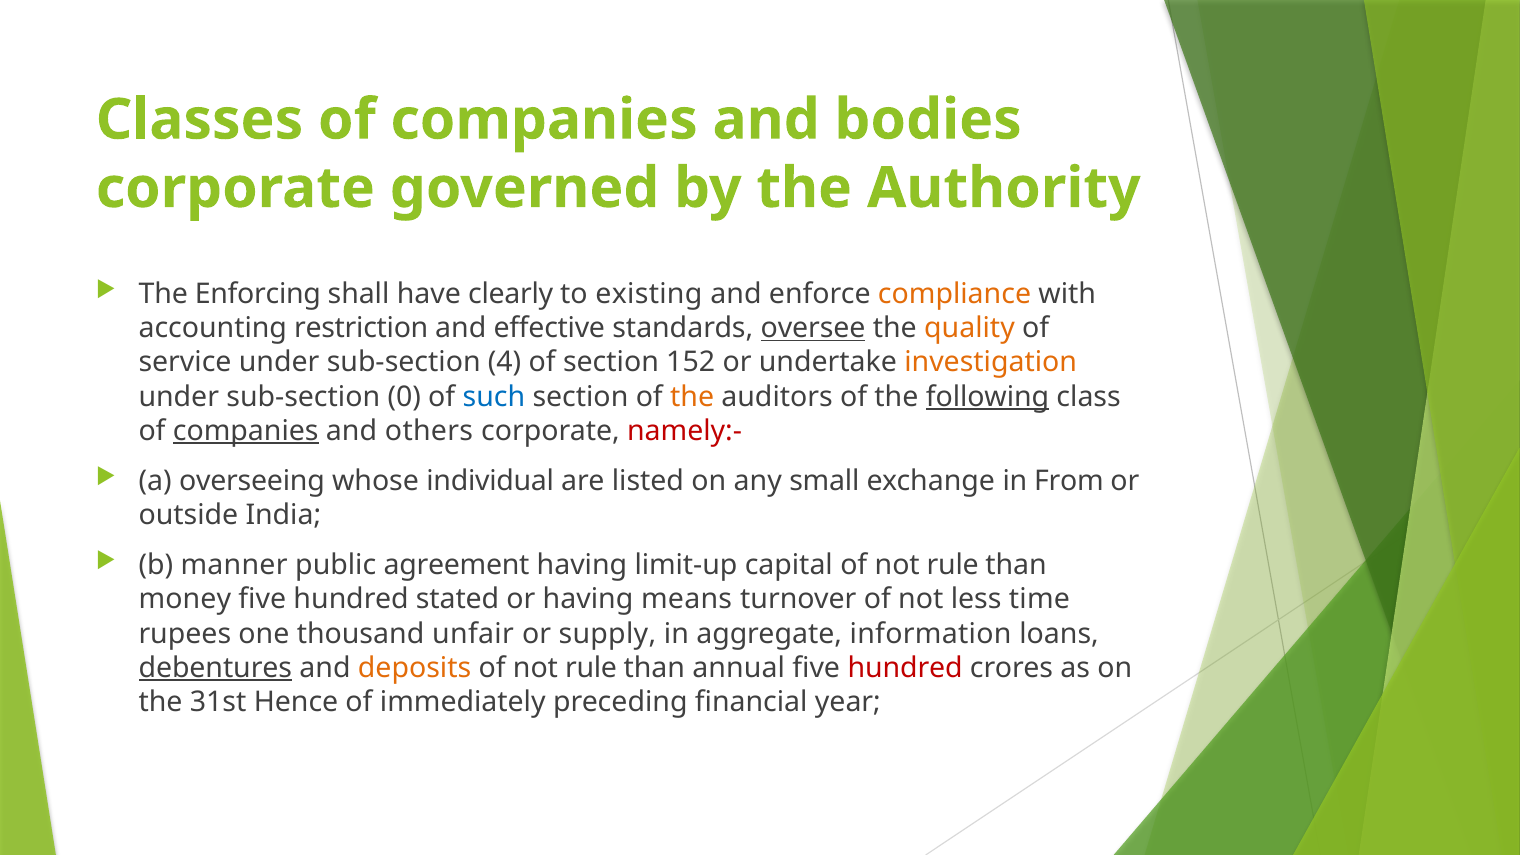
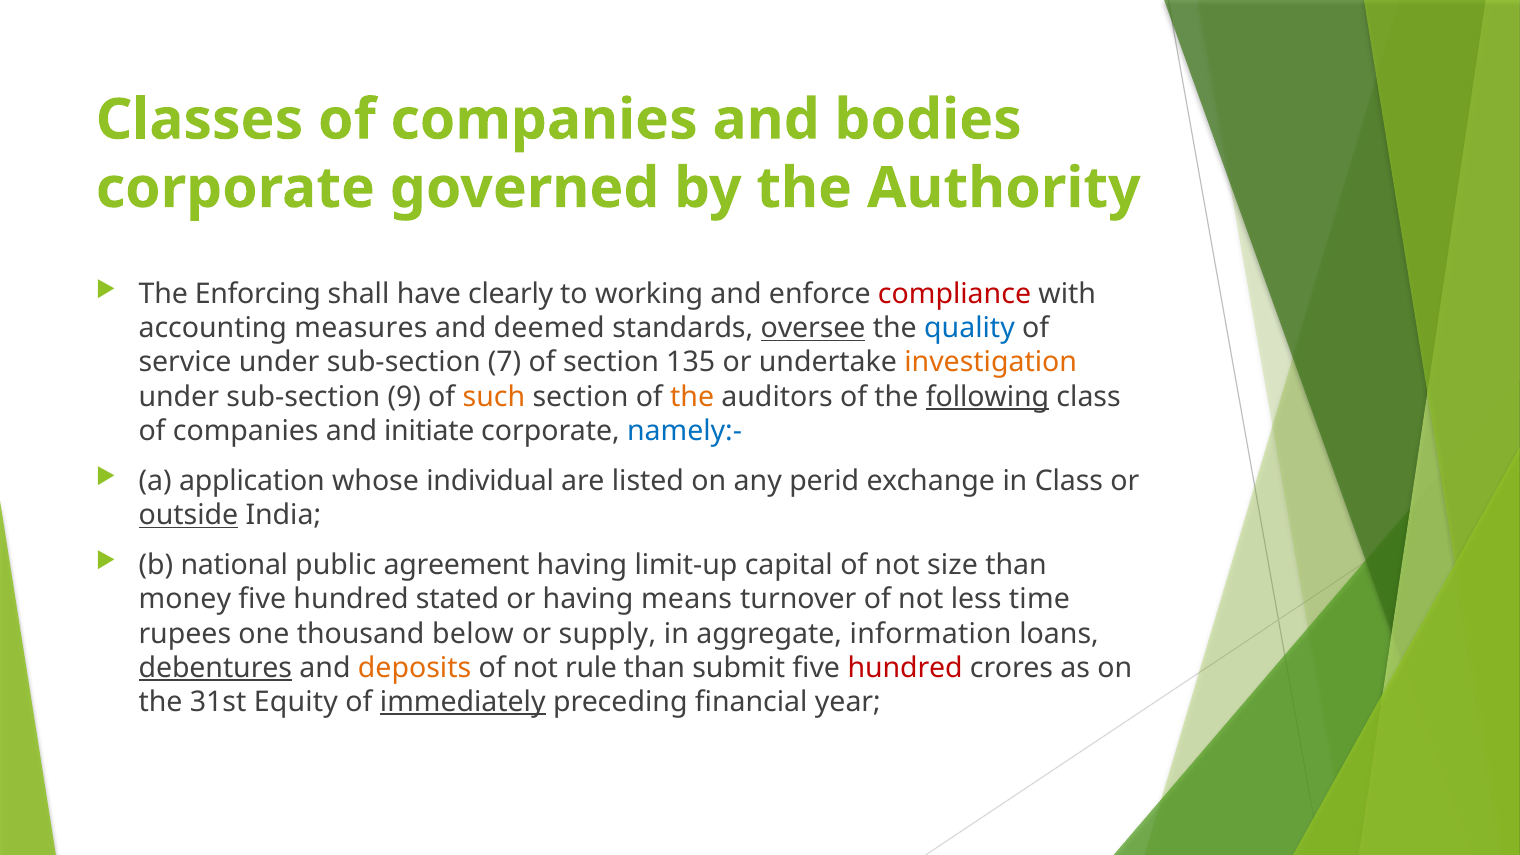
existing: existing -> working (649, 294)
compliance colour: orange -> red (955, 294)
restriction: restriction -> measures (361, 328)
effective: effective -> deemed (549, 328)
quality colour: orange -> blue (969, 328)
4: 4 -> 7 (505, 363)
152: 152 -> 135 (691, 363)
0: 0 -> 9 (404, 397)
such colour: blue -> orange (494, 397)
companies underline: present -> none (246, 431)
others: others -> initiate (429, 431)
namely:- colour: red -> blue (685, 431)
overseeing: overseeing -> application (252, 481)
small: small -> perid (824, 481)
in From: From -> Class (1069, 481)
outside underline: none -> present (188, 515)
manner: manner -> national (234, 565)
capital of not rule: rule -> size (953, 565)
unfair: unfair -> below (473, 634)
annual: annual -> submit (739, 668)
Hence: Hence -> Equity (296, 702)
immediately underline: none -> present (463, 702)
